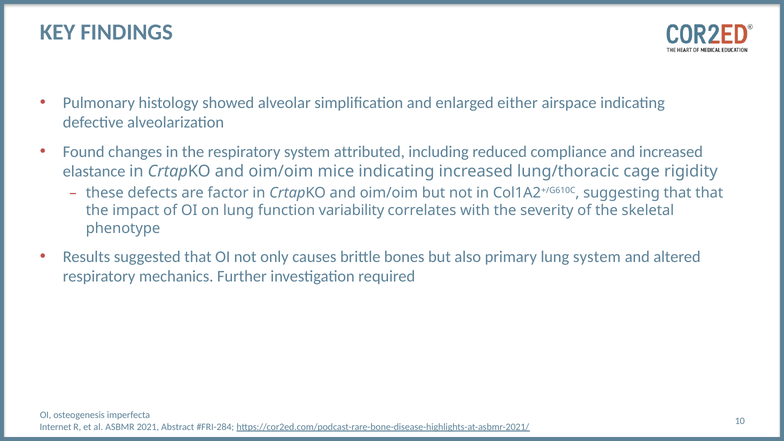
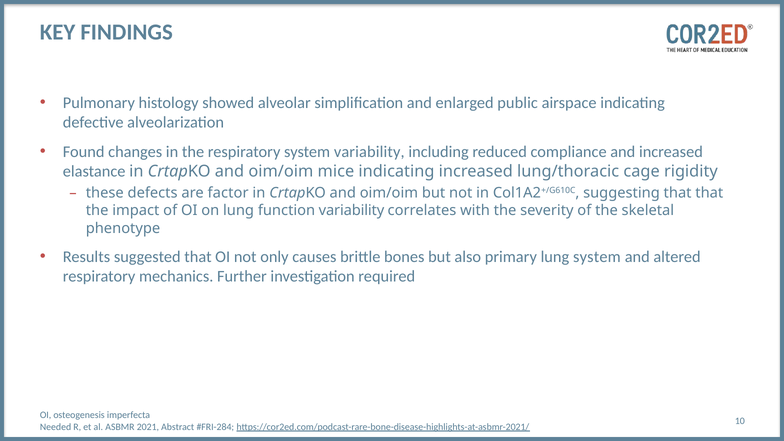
either: either -> public (518, 103)
system attributed: attributed -> variability (369, 152)
Internet: Internet -> Needed (56, 427)
